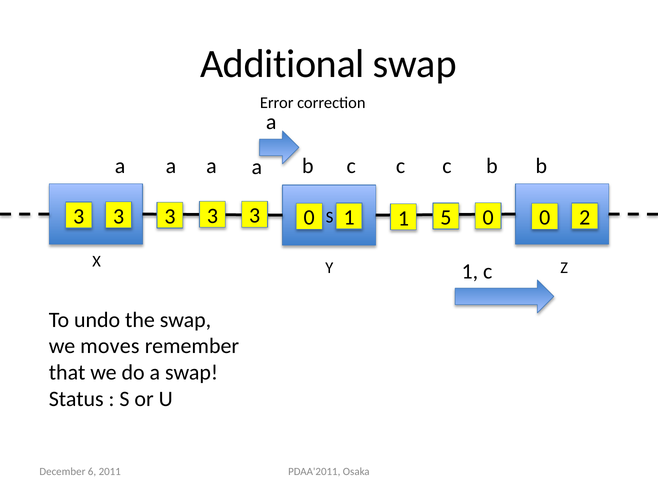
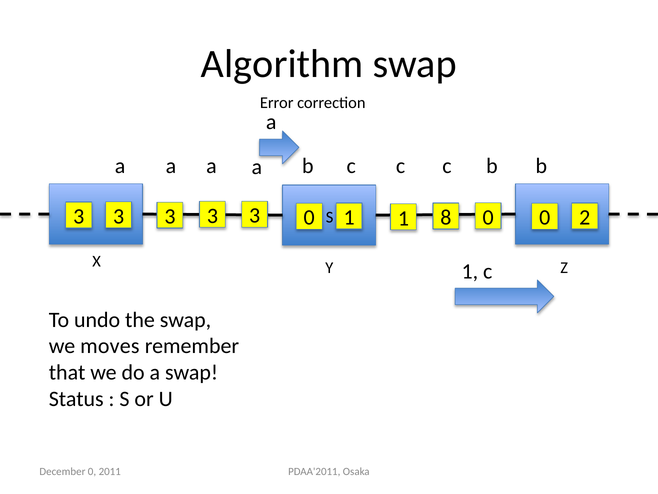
Additional: Additional -> Algorithm (282, 64)
5: 5 -> 8 (446, 217)
December 6: 6 -> 0 (92, 471)
